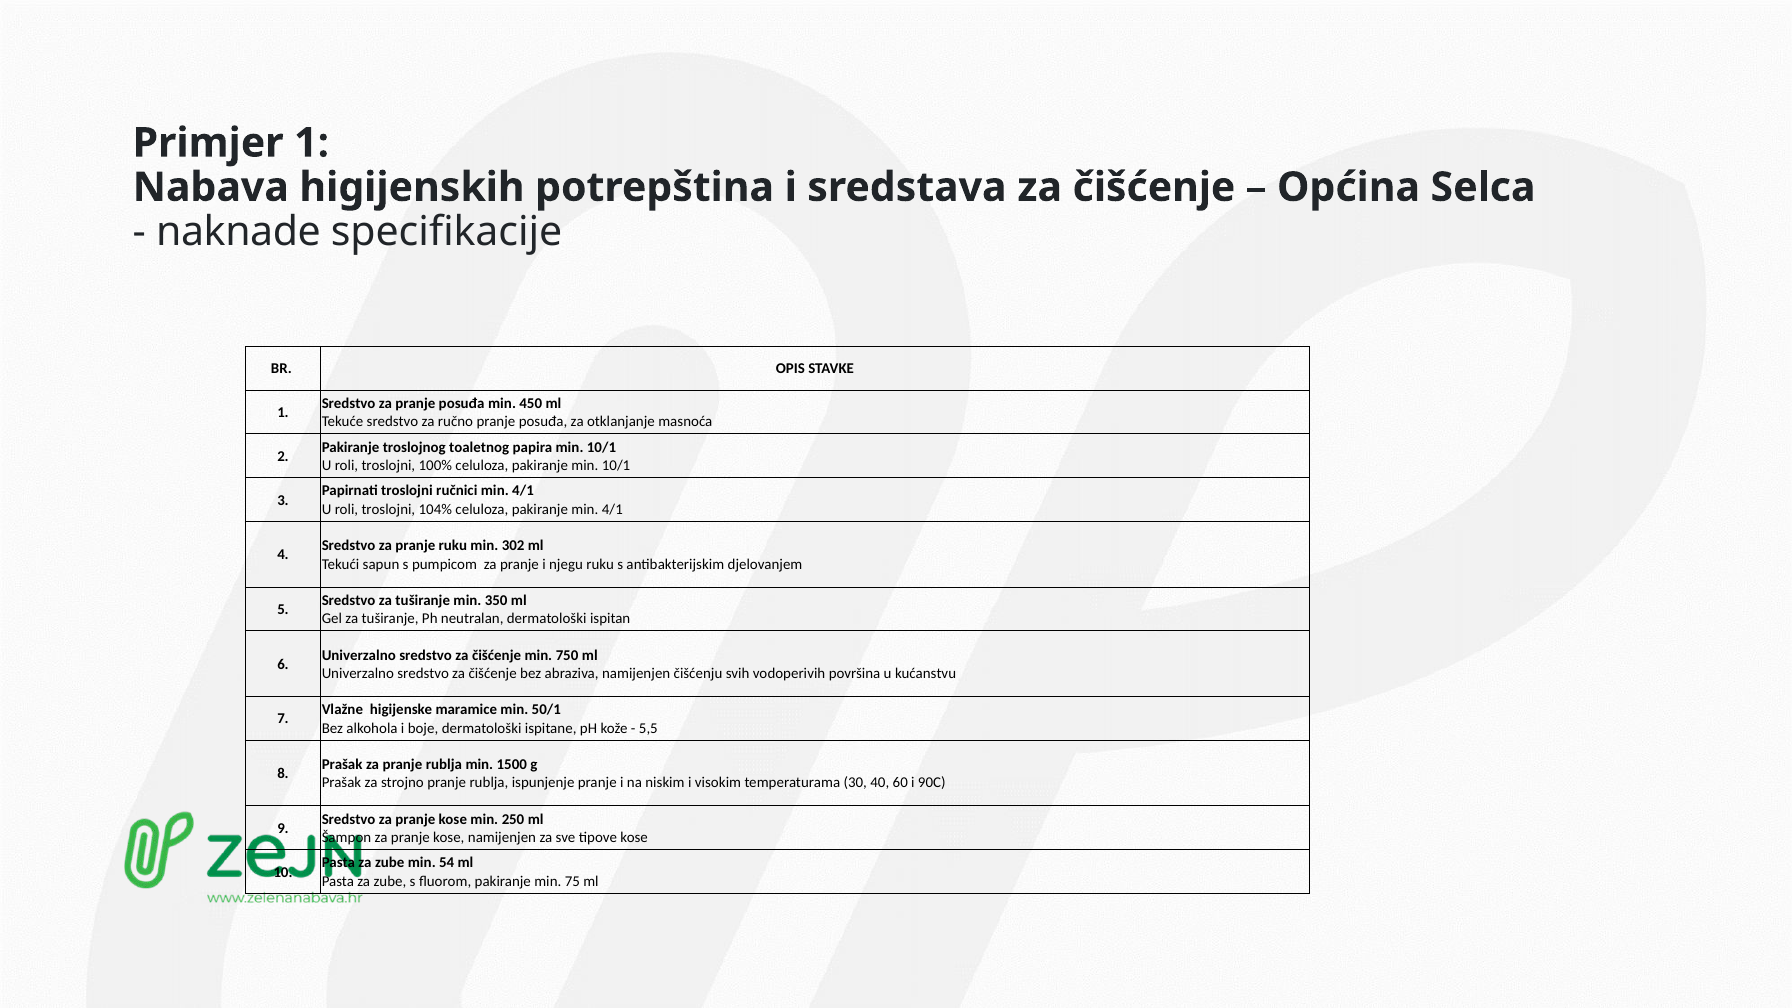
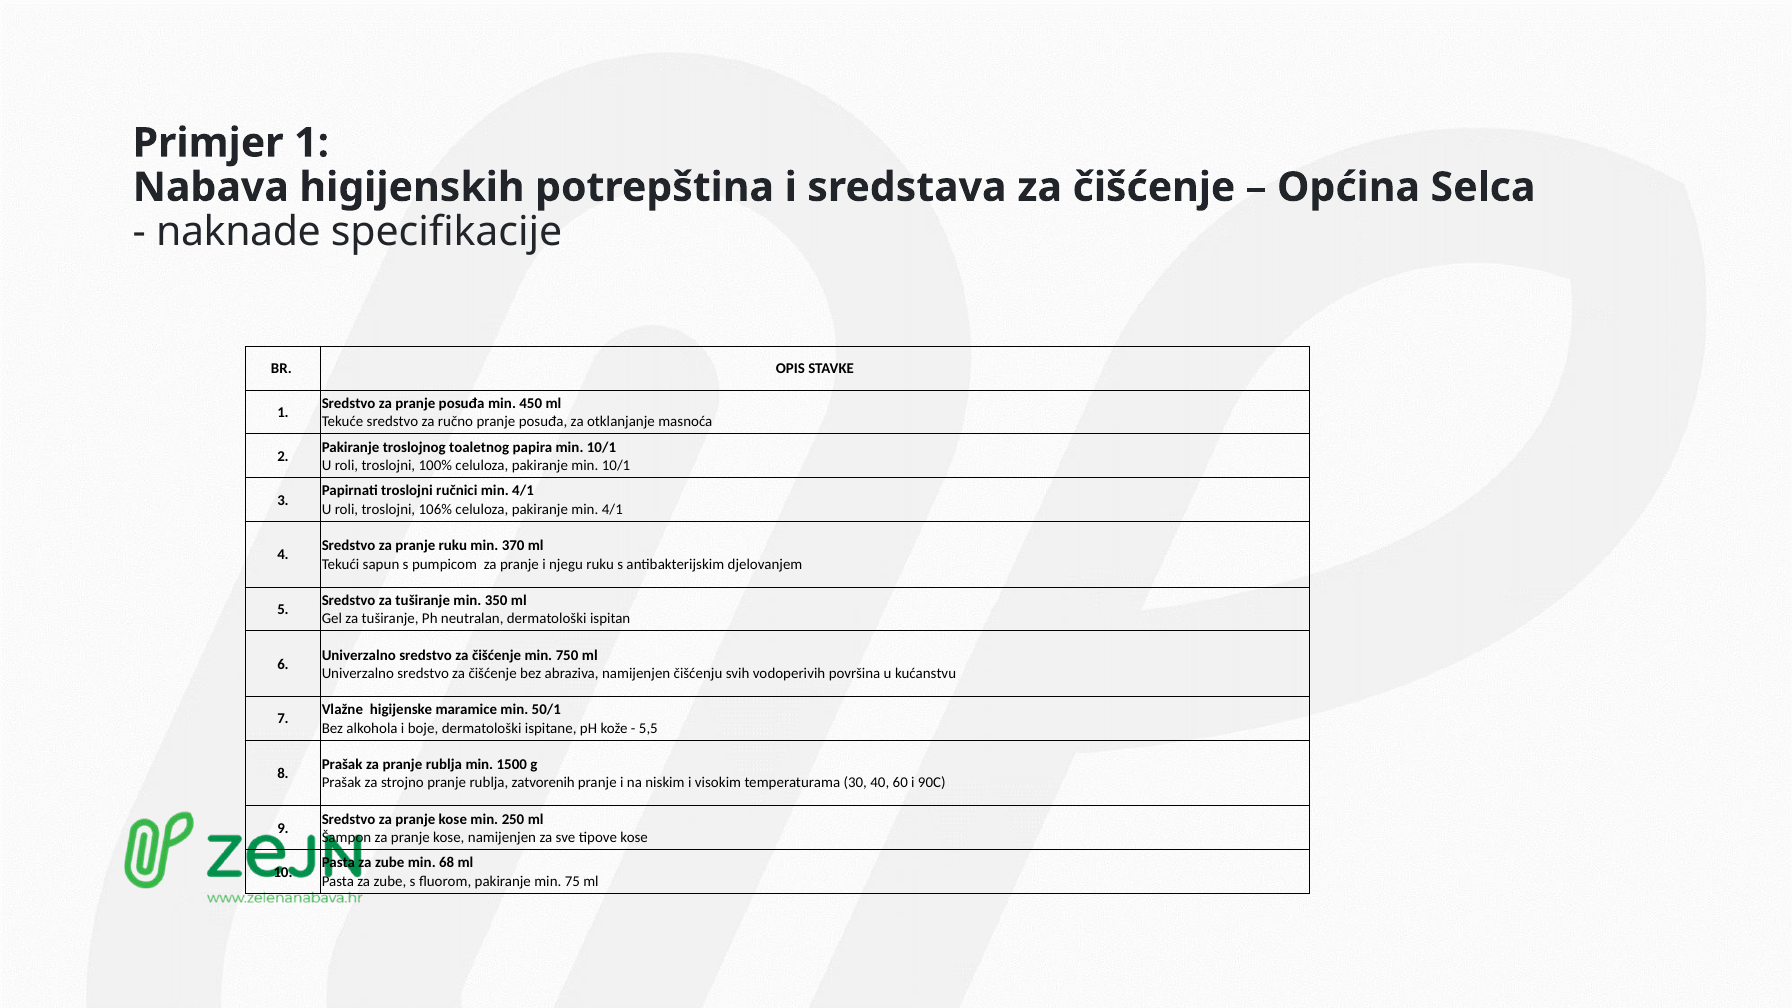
104%: 104% -> 106% (435, 509)
302: 302 -> 370 (513, 546)
ispunjenje: ispunjenje -> zatvorenih (543, 783)
54: 54 -> 68 (447, 863)
